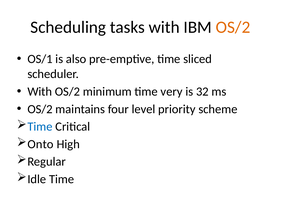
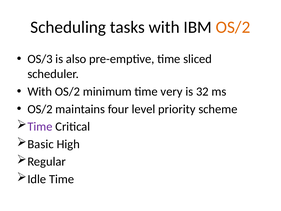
OS/1: OS/1 -> OS/3 (40, 59)
Time colour: blue -> purple (40, 126)
Onto: Onto -> Basic (41, 144)
